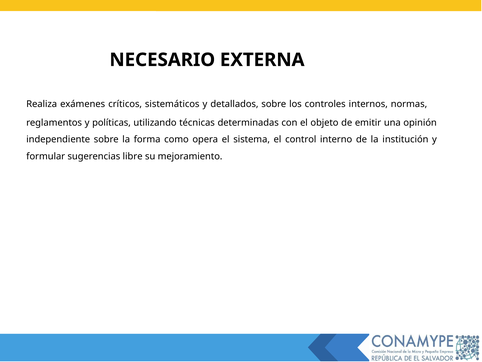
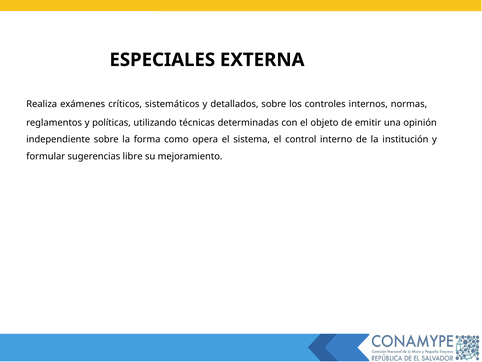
NECESARIO: NECESARIO -> ESPECIALES (162, 60)
